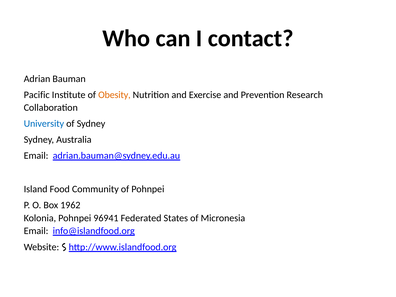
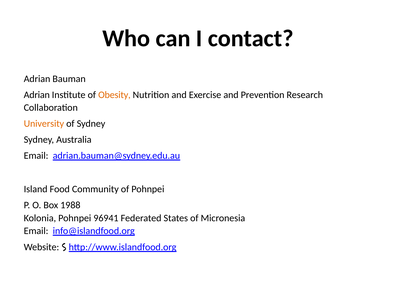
Pacific: Pacific -> Adrian (37, 95)
University colour: blue -> orange (44, 124)
1962: 1962 -> 1988 (70, 205)
